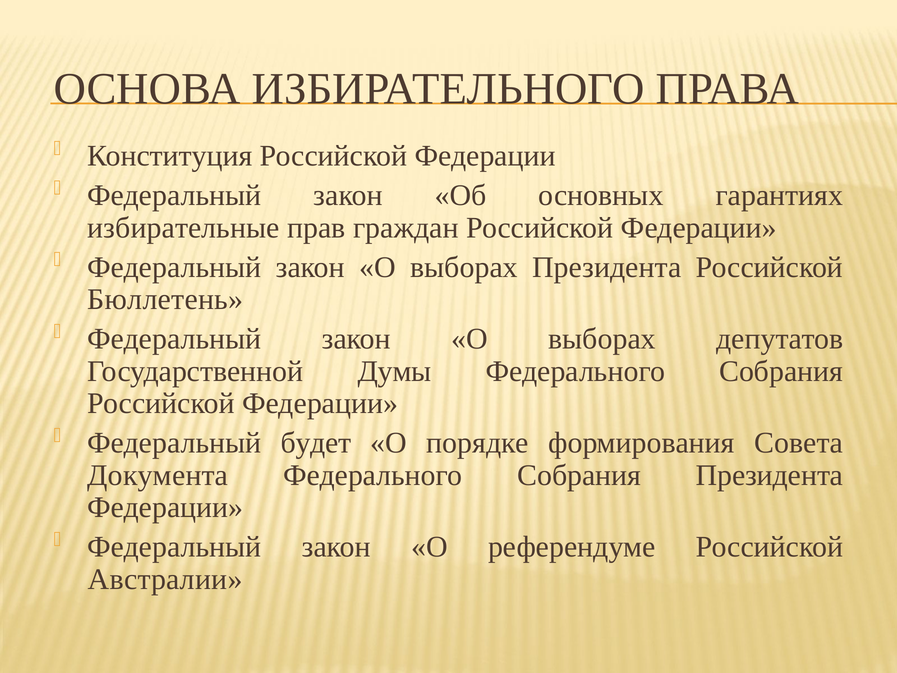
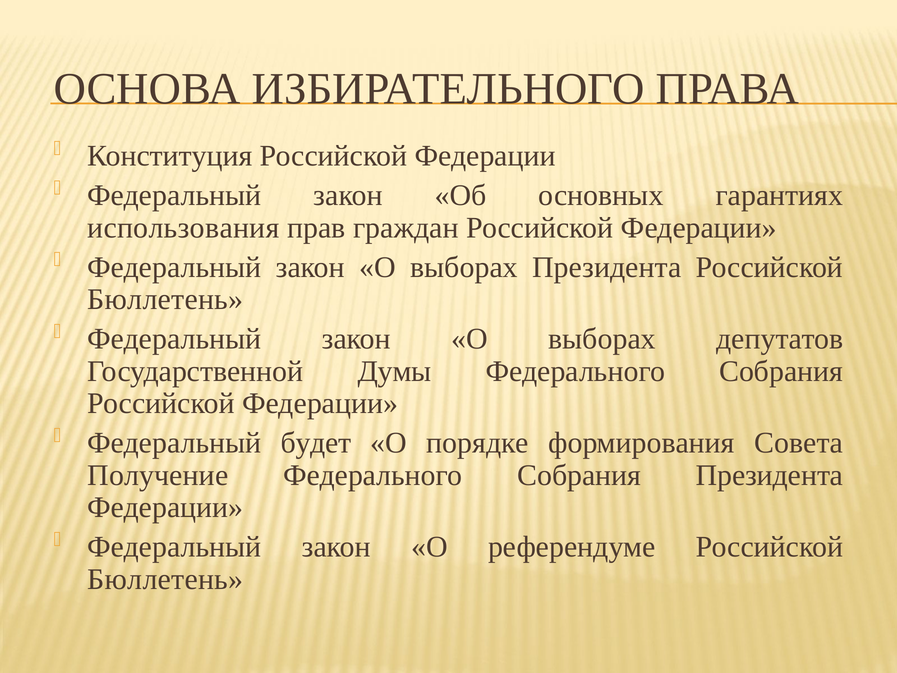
избирательные: избирательные -> использования (183, 228)
Документа: Документа -> Получение (158, 475)
Австралии: Австралии -> Бюллетень (165, 579)
